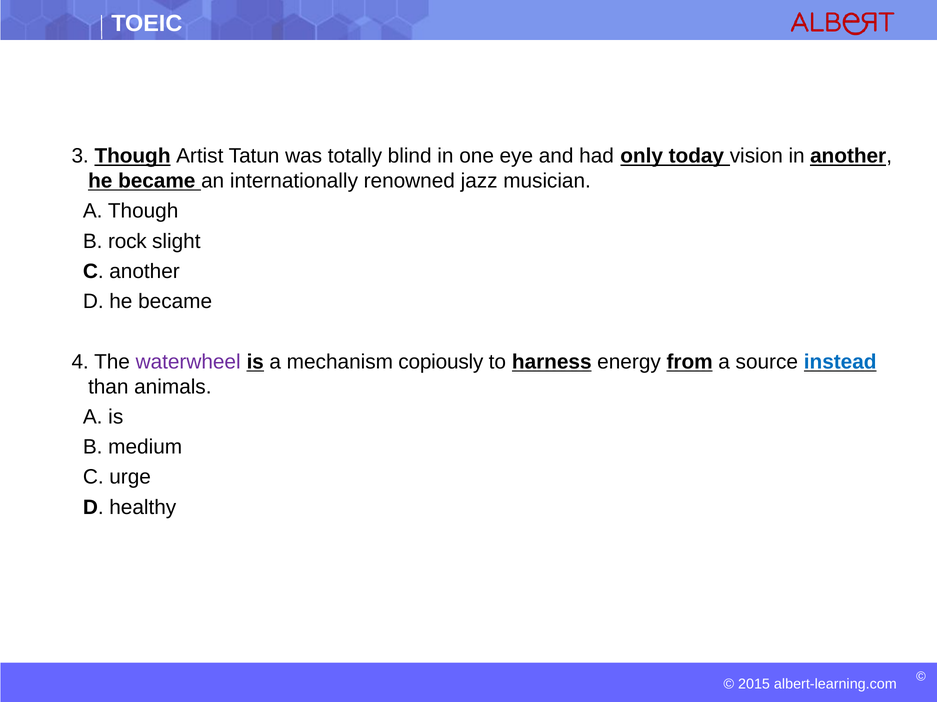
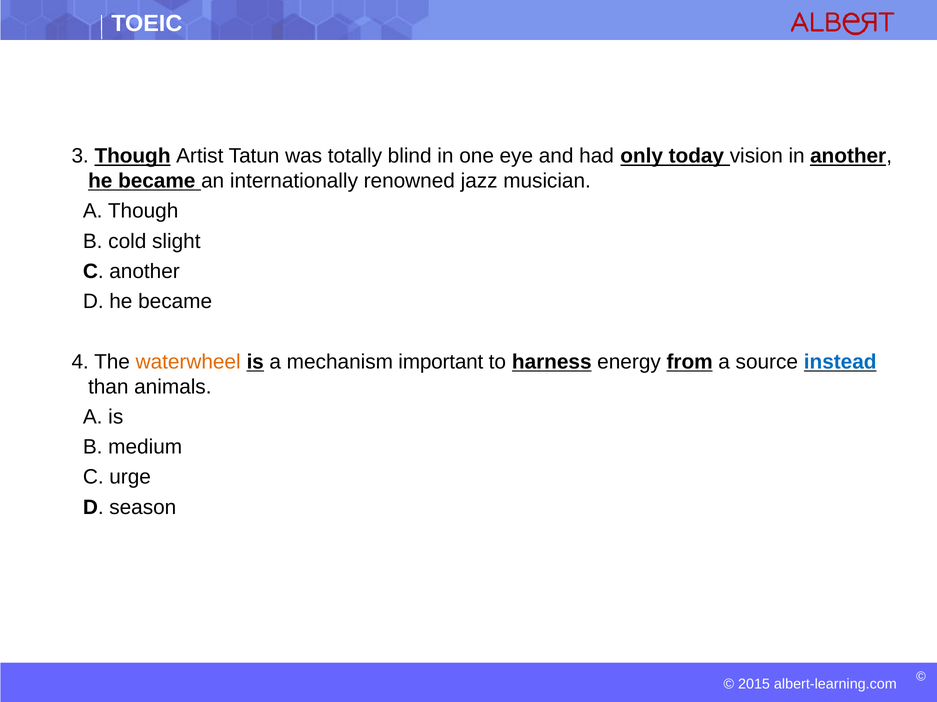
rock: rock -> cold (127, 241)
waterwheel colour: purple -> orange (188, 362)
copiously: copiously -> important (441, 362)
healthy: healthy -> season (143, 508)
